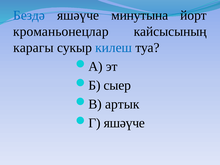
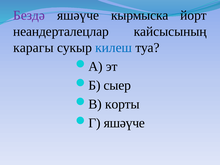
Бездә colour: blue -> purple (29, 15)
минутына: минутына -> кырмыска (140, 15)
кроманьонецлар: кроманьонецлар -> неандерталецлар (61, 31)
артык: артык -> корты (122, 104)
